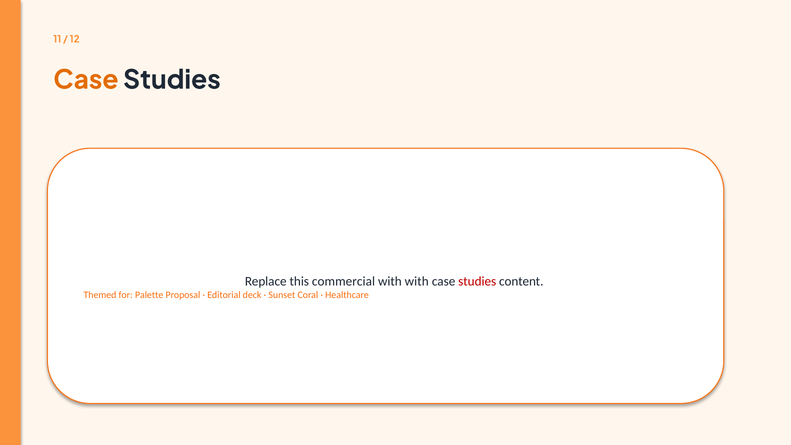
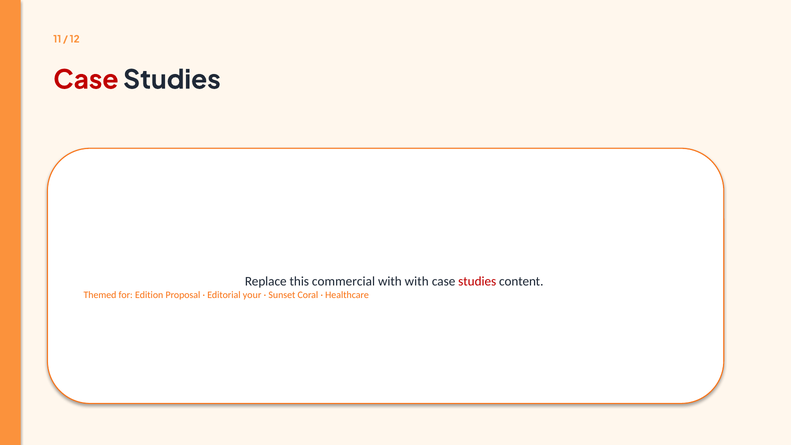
Case colour: orange -> red (86, 80)
Palette: Palette -> Edition (149, 295)
deck: deck -> your (252, 295)
